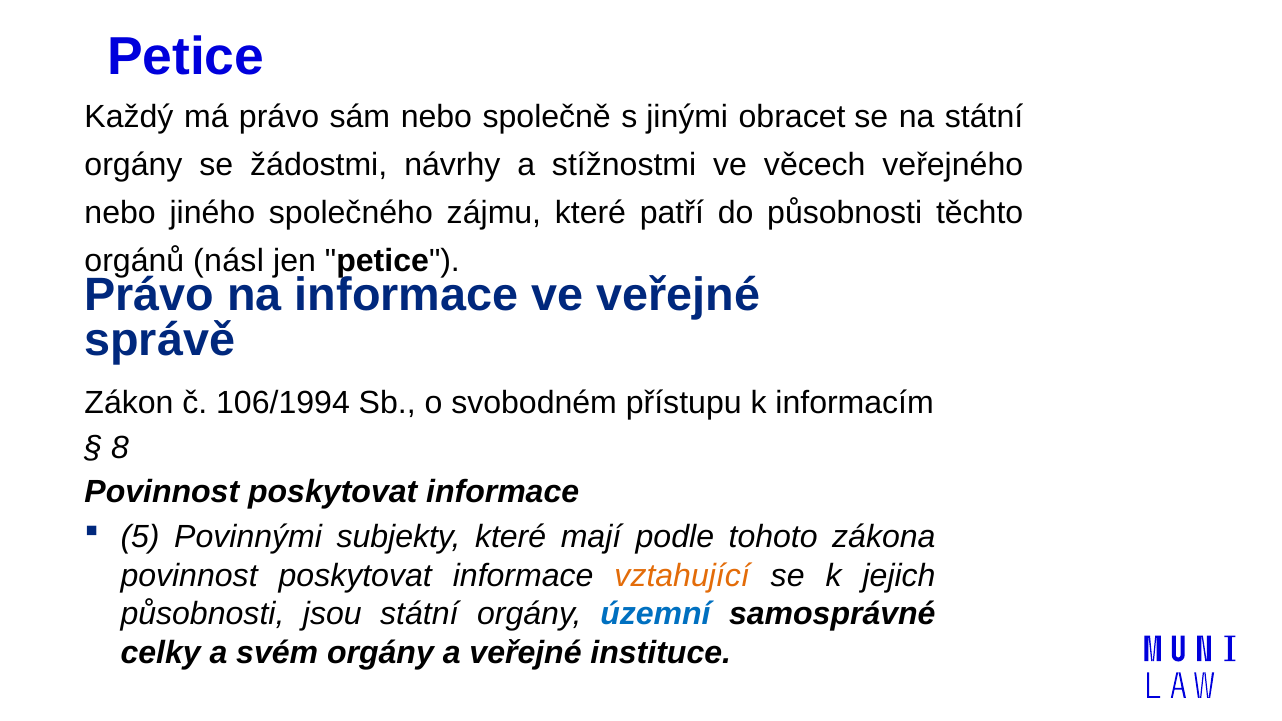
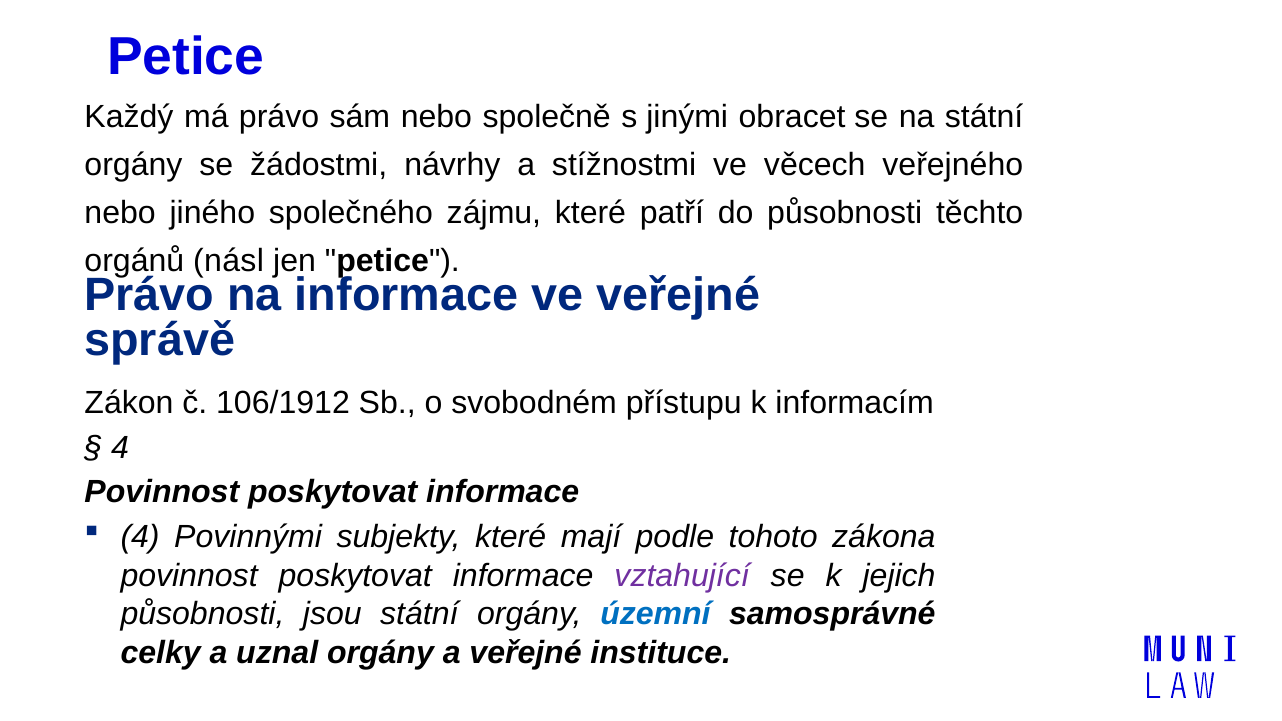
106/1994: 106/1994 -> 106/1912 (283, 403)
8: 8 -> 4 (120, 448)
5: 5 -> 4 (140, 537)
vztahující colour: orange -> purple (682, 576)
svém: svém -> uznal (277, 653)
